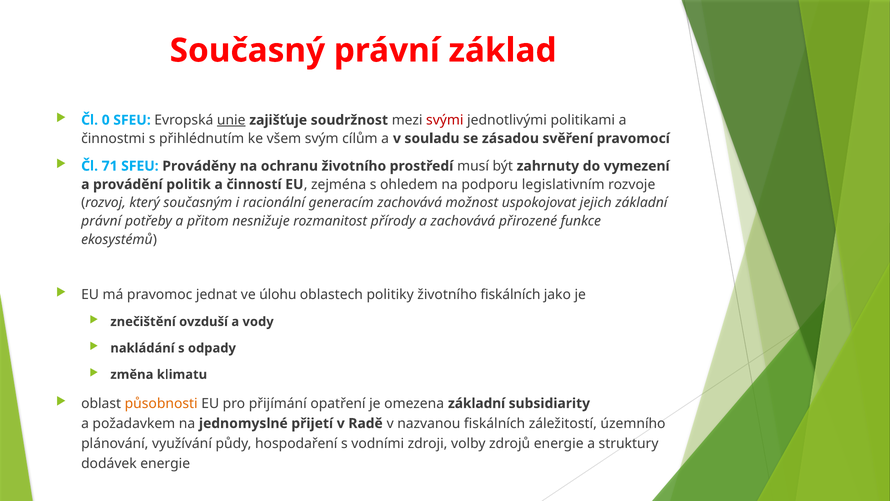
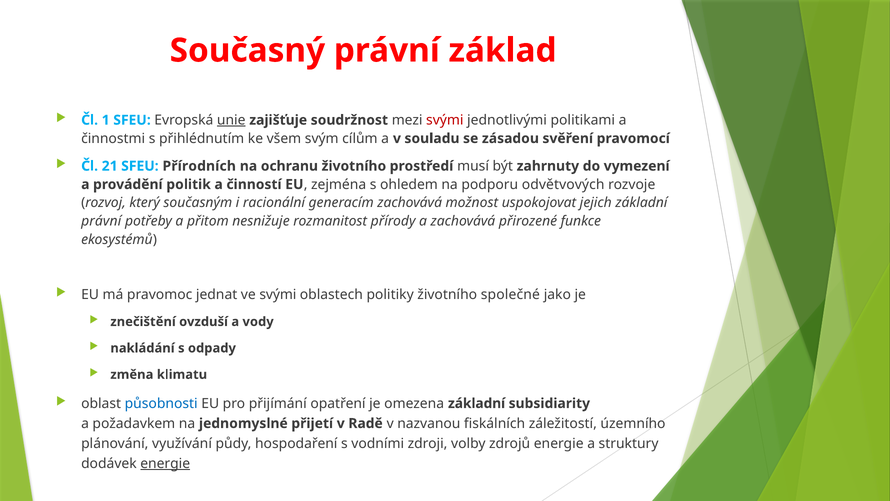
0: 0 -> 1 (106, 120)
71: 71 -> 21 (110, 166)
Prováděny: Prováděny -> Přírodních (199, 166)
legislativním: legislativním -> odvětvových (563, 184)
ve úlohu: úlohu -> svými (278, 295)
životního fiskálních: fiskálních -> společné (510, 295)
působnosti colour: orange -> blue (161, 403)
energie underline: none -> present (165, 463)
